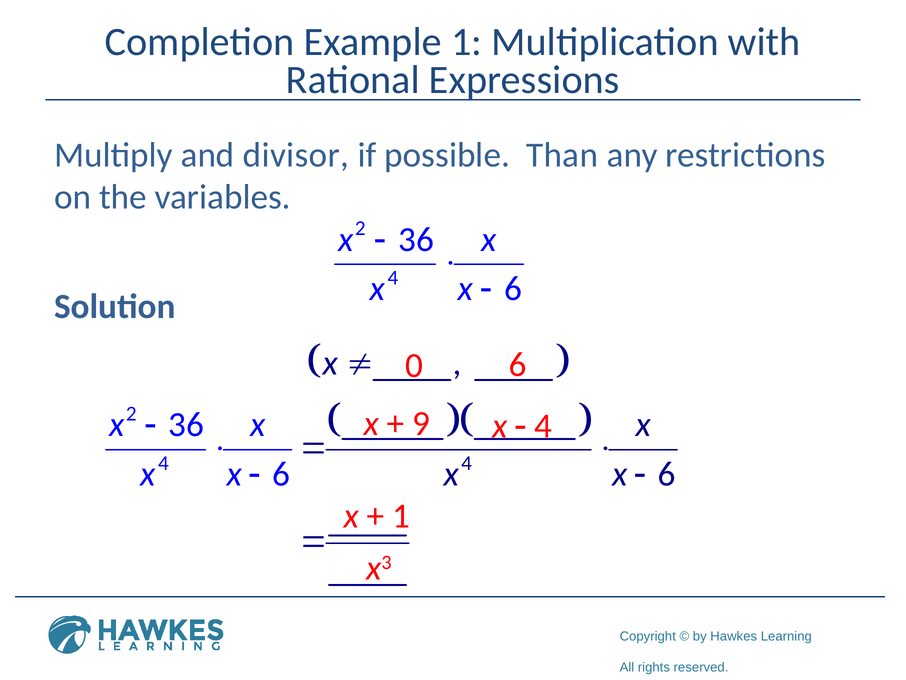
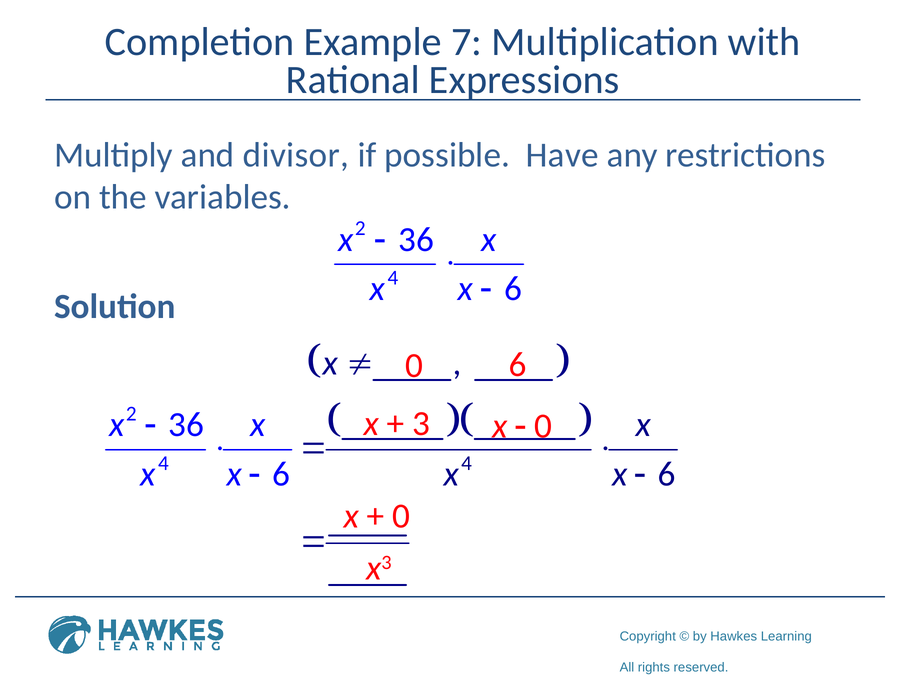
Example 1: 1 -> 7 (467, 42)
Than: Than -> Have (562, 155)
9: 9 -> 3 (421, 423)
4: 4 -> 0 (543, 426)
1: 1 -> 0 (401, 516)
